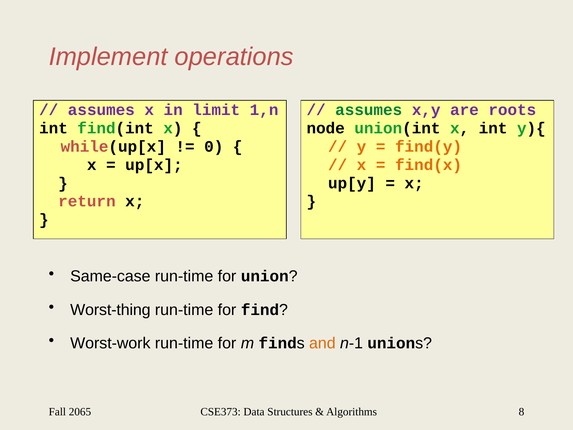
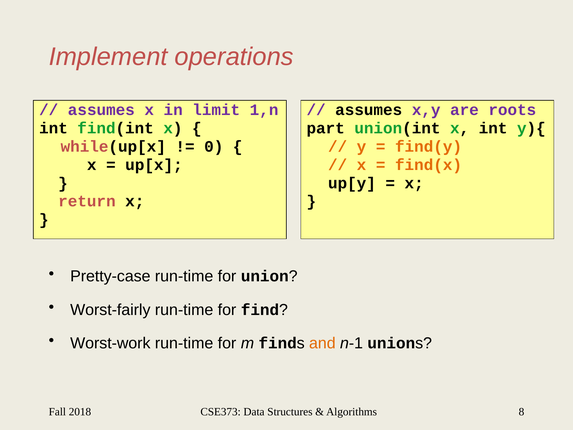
assumes colour: green -> black (369, 110)
node: node -> part (326, 128)
Same-case: Same-case -> Pretty-case (110, 276)
Worst-thing: Worst-thing -> Worst-fairly (110, 310)
2065: 2065 -> 2018 (80, 411)
